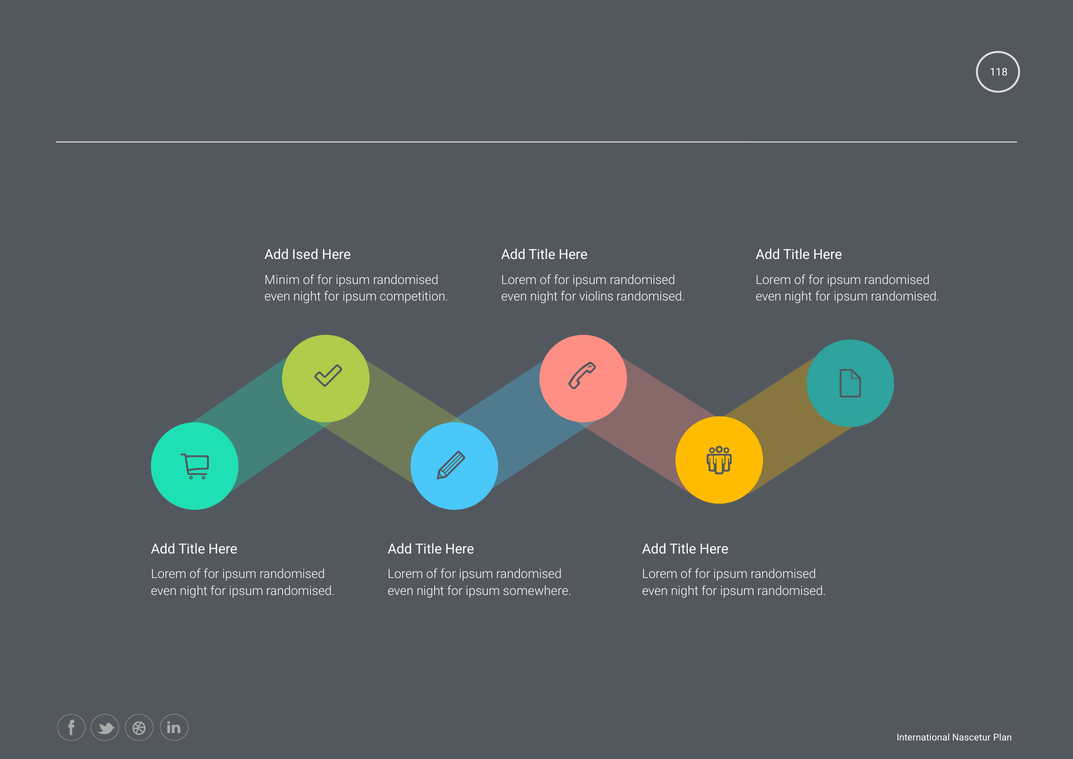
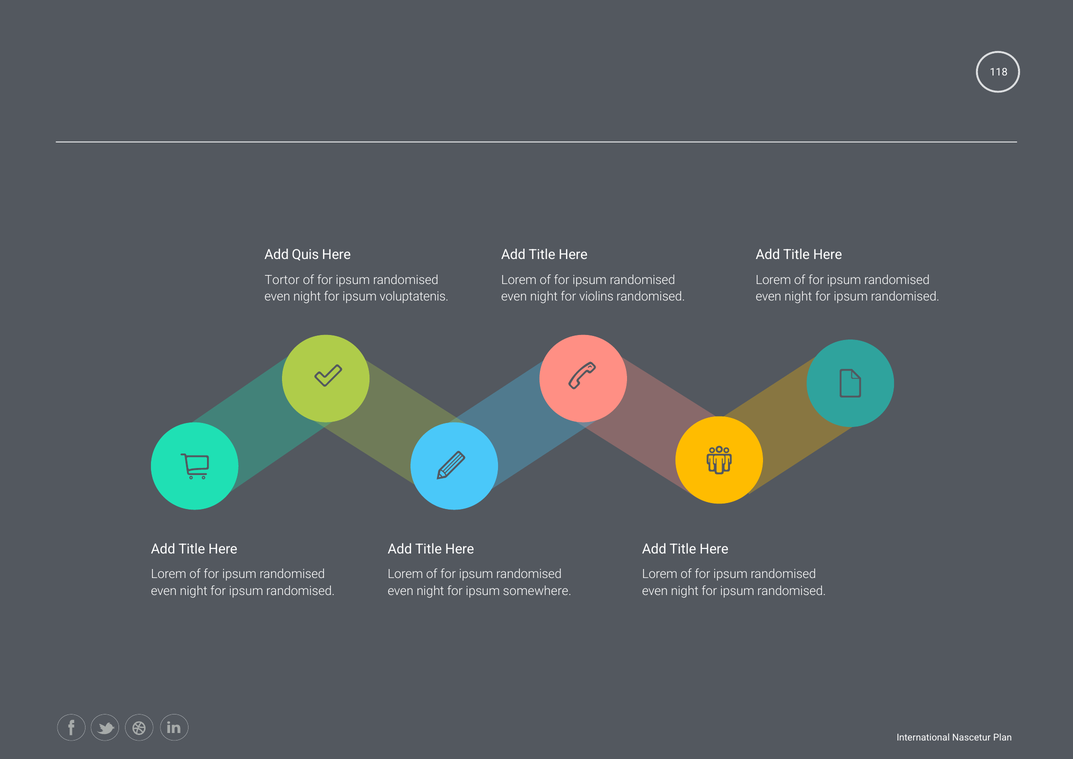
Ised: Ised -> Quis (305, 255)
Minim: Minim -> Tortor (282, 280)
competition: competition -> voluptatenis (414, 296)
